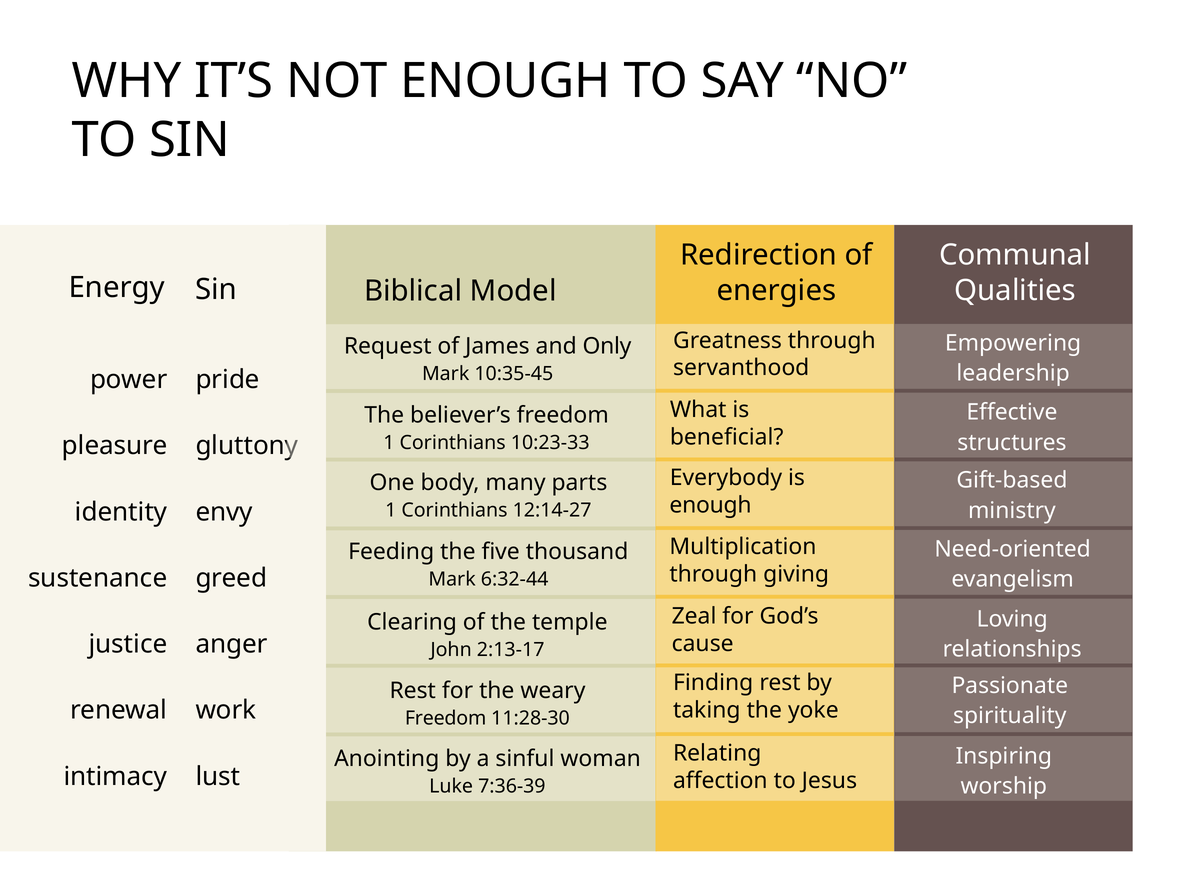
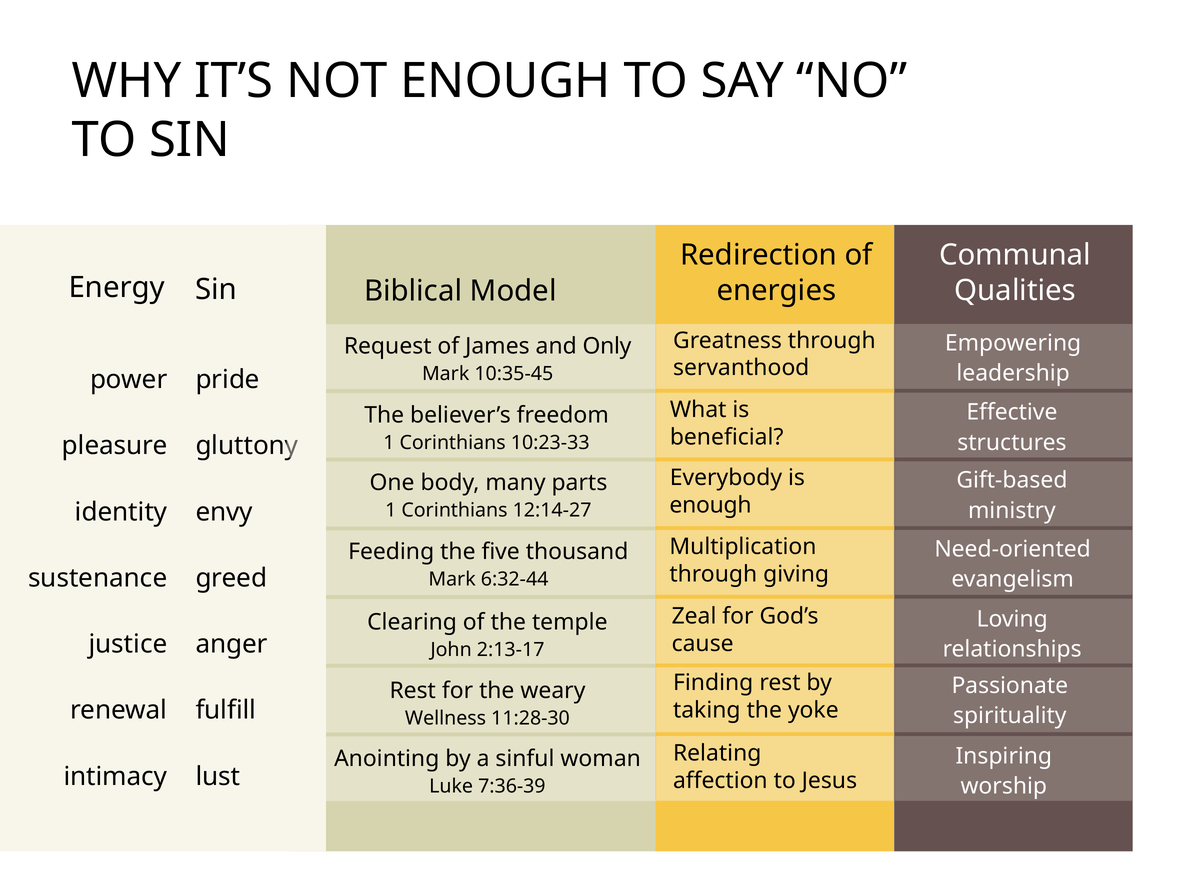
work: work -> fulfill (226, 710)
Freedom: Freedom -> Wellness (446, 718)
